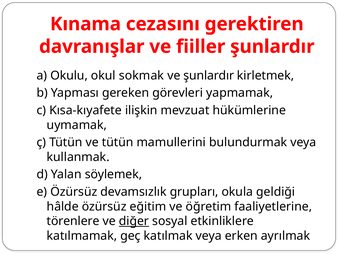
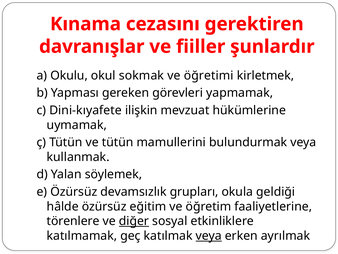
ve şunlardır: şunlardır -> öğretimi (209, 75)
Kısa-kıyafete: Kısa-kıyafete -> Dini-kıyafete (86, 110)
veya underline: none -> present (209, 235)
